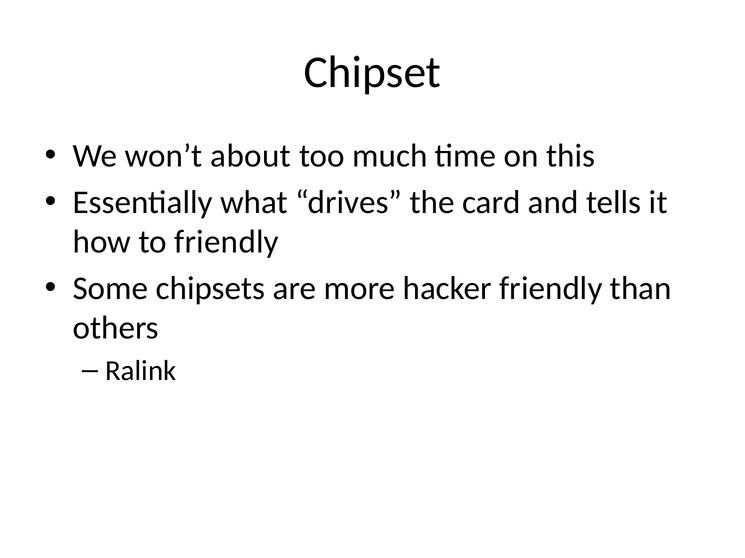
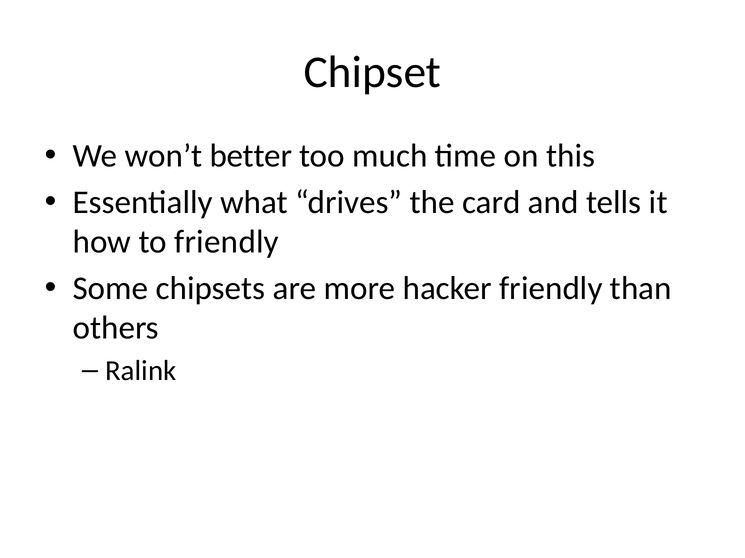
about: about -> better (251, 156)
